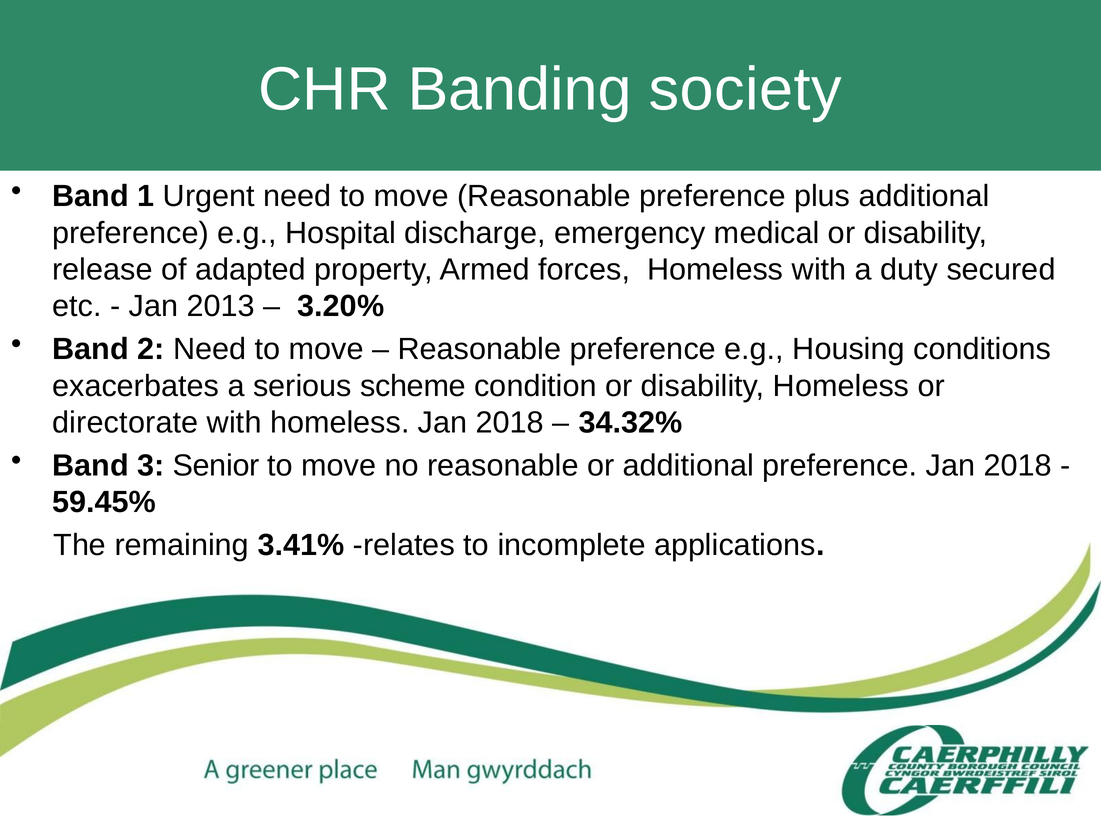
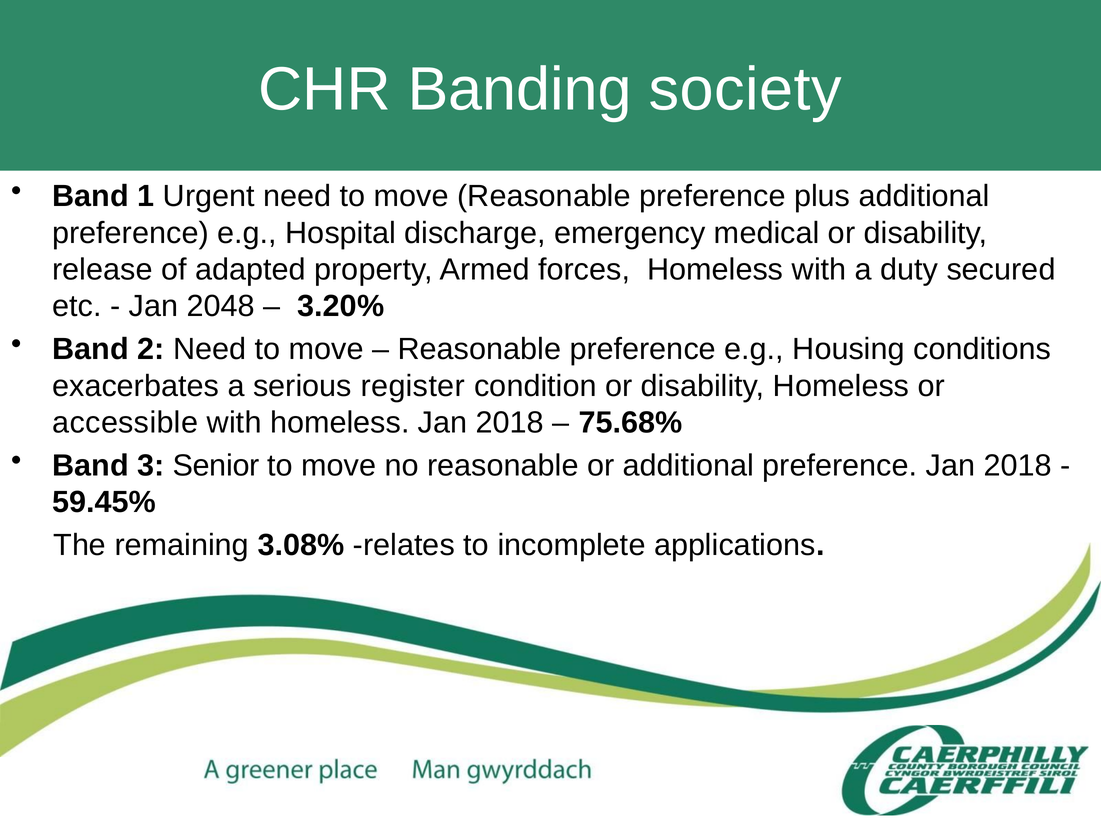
2013: 2013 -> 2048 (221, 306)
scheme: scheme -> register (413, 386)
directorate: directorate -> accessible (125, 423)
34.32%: 34.32% -> 75.68% (630, 423)
3.41%: 3.41% -> 3.08% (301, 545)
